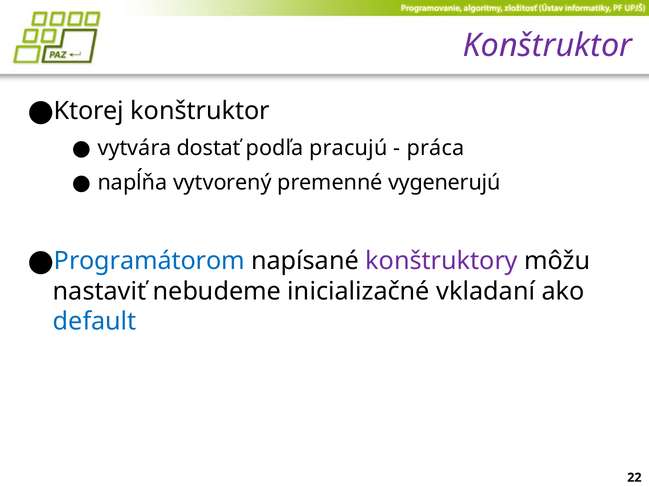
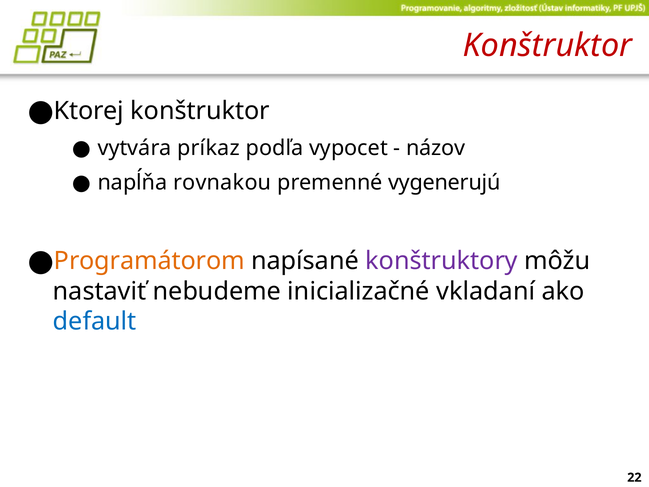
Konštruktor colour: purple -> red (547, 45)
dostať: dostať -> príkaz (208, 148)
pracujú: pracujú -> vypocet (348, 148)
práca: práca -> názov (436, 148)
vytvorený: vytvorený -> rovnakou (222, 183)
Programátorom colour: blue -> orange (149, 261)
